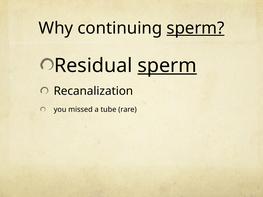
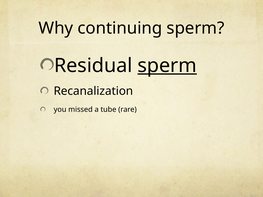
sperm underline: present -> none (195, 28)
